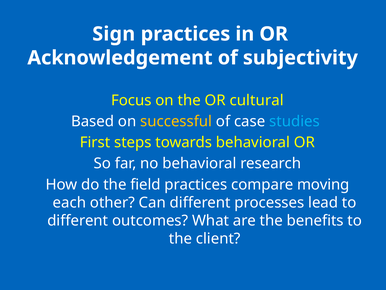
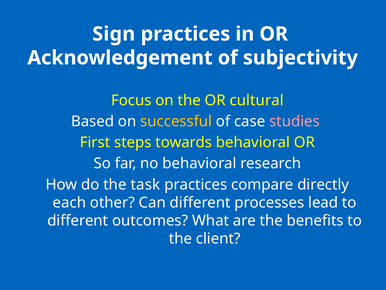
studies colour: light blue -> pink (294, 121)
field: field -> task (145, 184)
moving: moving -> directly (323, 184)
